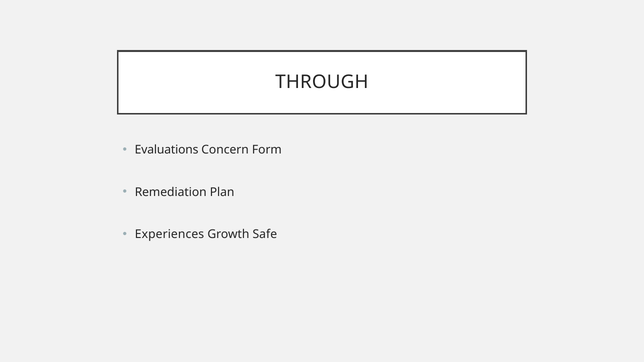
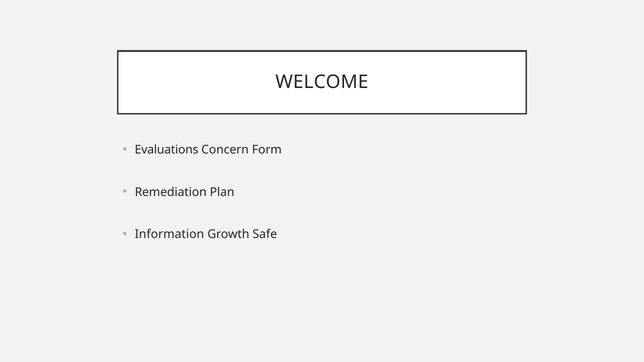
THROUGH: THROUGH -> WELCOME (322, 82)
Experiences: Experiences -> Information (169, 235)
